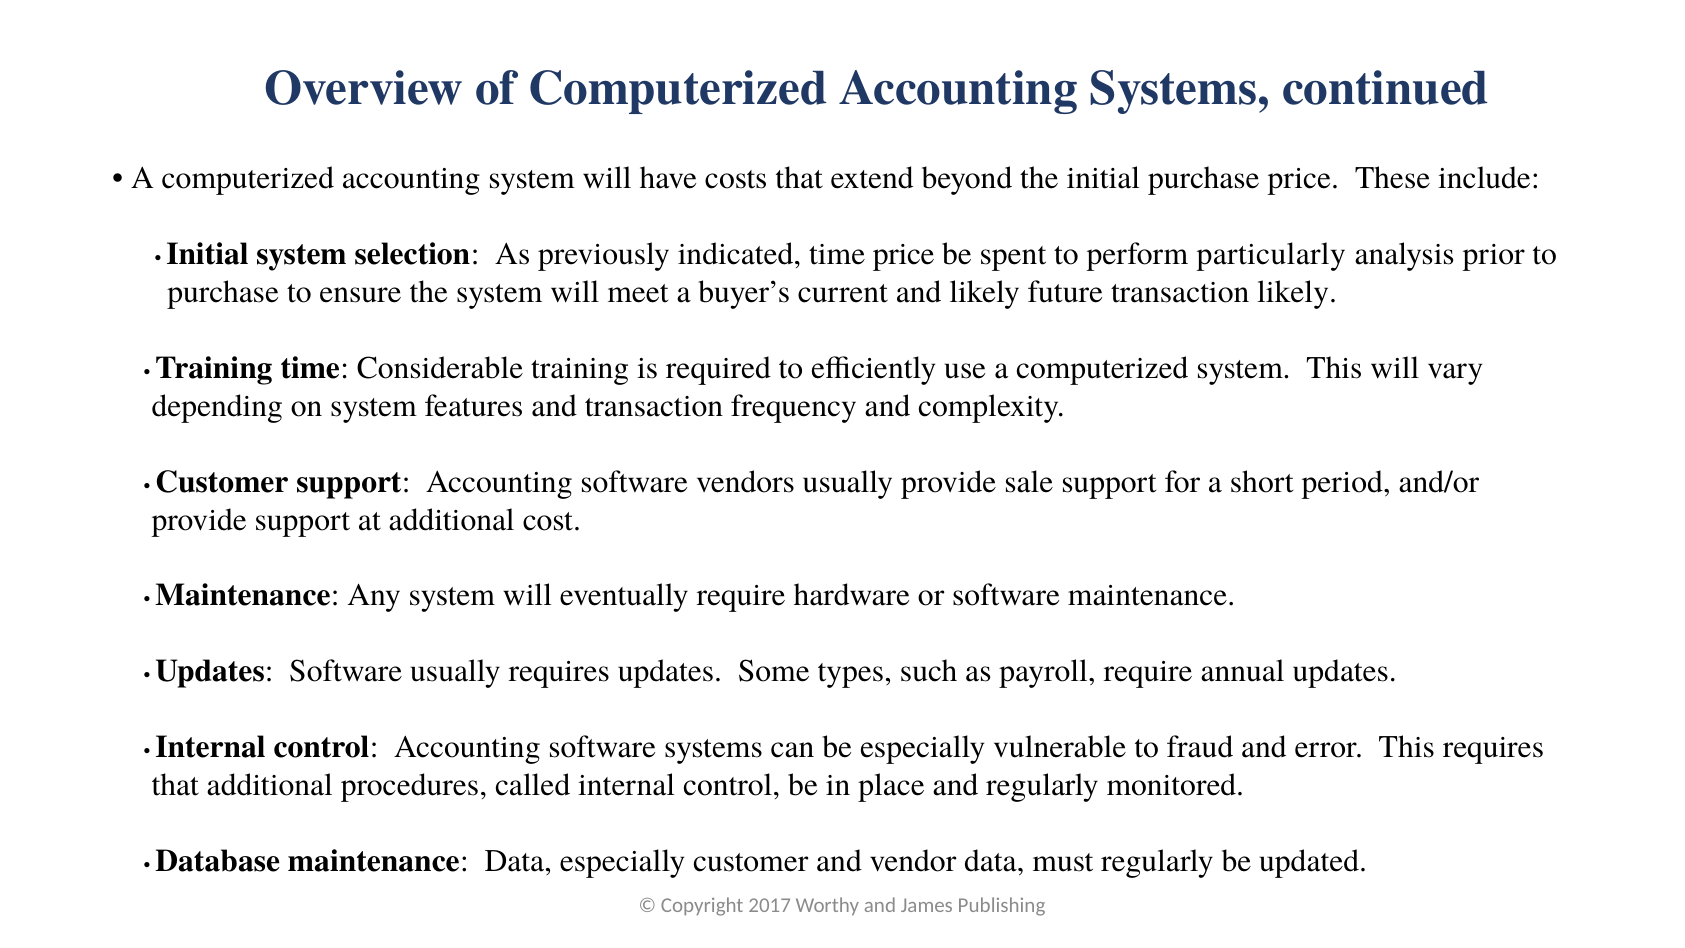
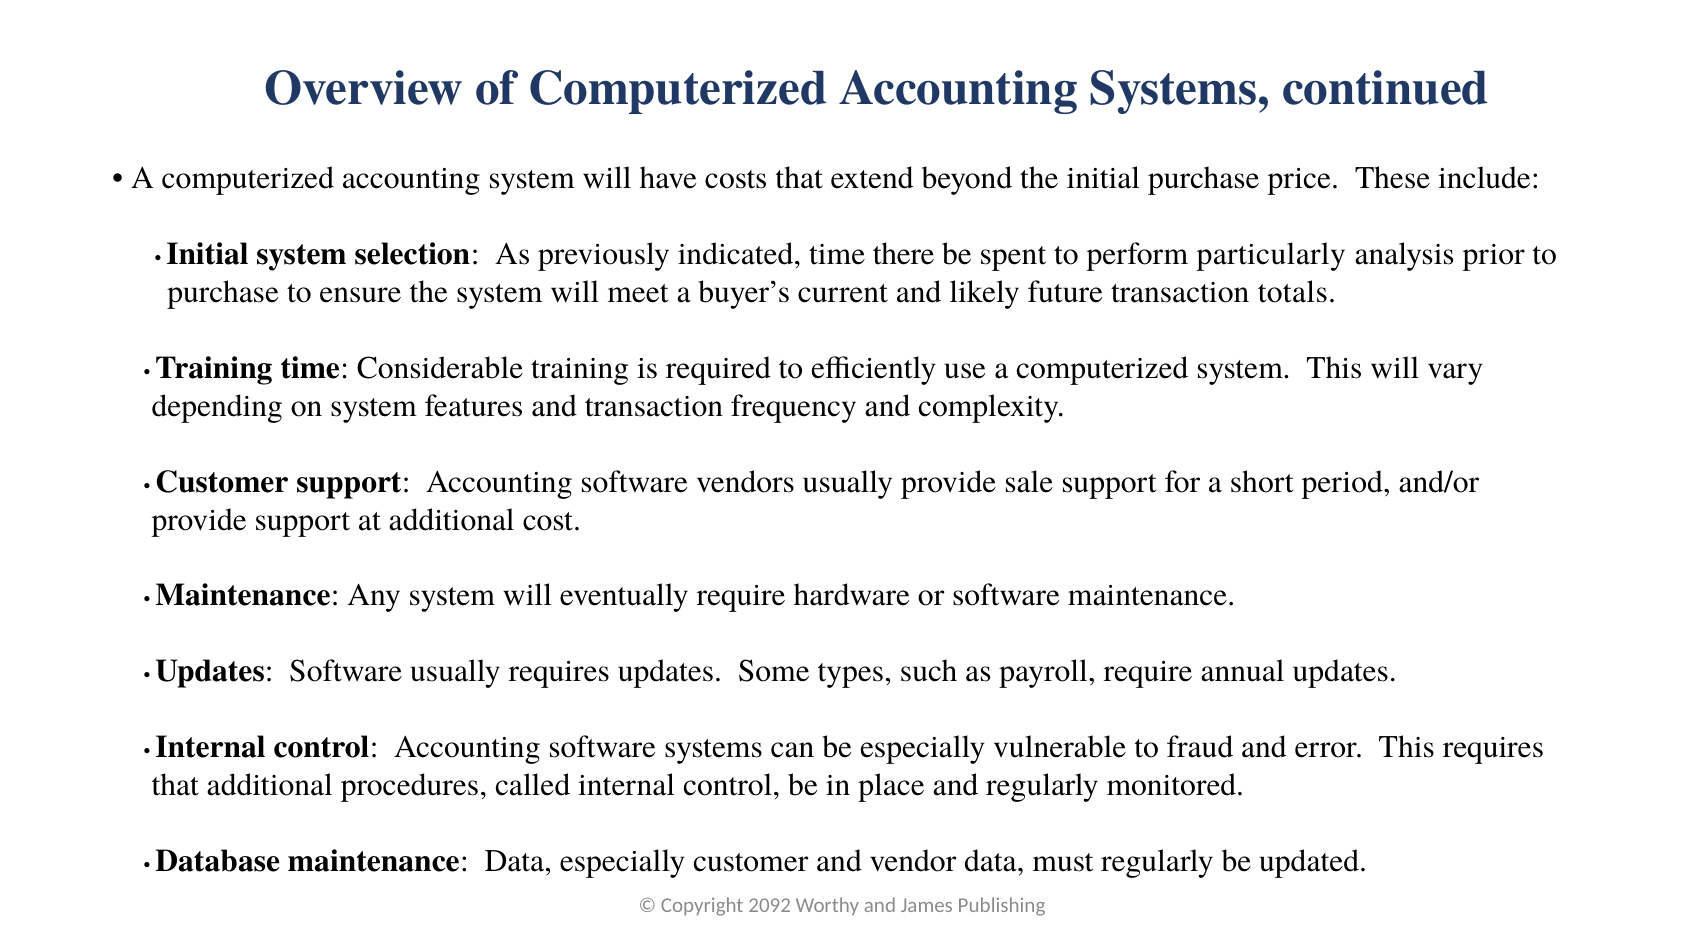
time price: price -> there (904, 254)
transaction likely: likely -> totals (1297, 292)
2017: 2017 -> 2092 (770, 905)
